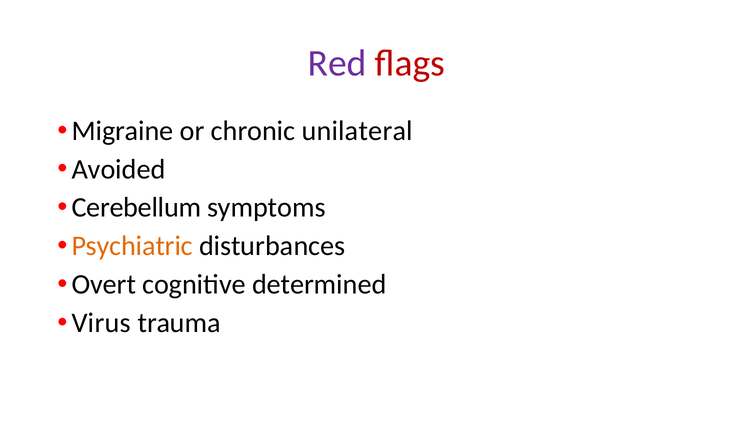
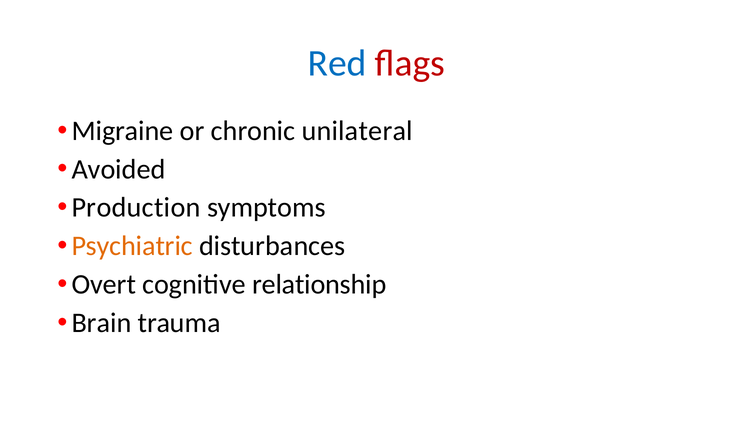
Red colour: purple -> blue (337, 63)
Cerebellum: Cerebellum -> Production (136, 207)
determined: determined -> relationship (319, 284)
Virus: Virus -> Brain (101, 322)
